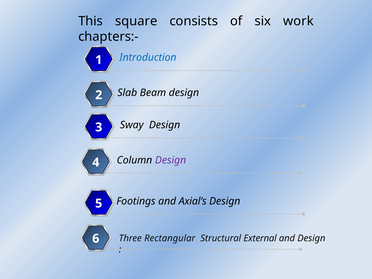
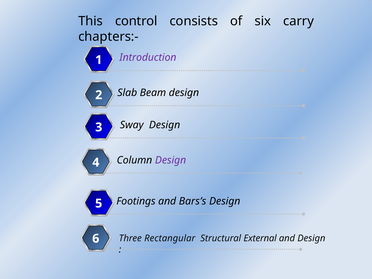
square: square -> control (136, 21)
work: work -> carry (299, 21)
Introduction colour: blue -> purple (148, 57)
Axial’s: Axial’s -> Bars’s (193, 201)
